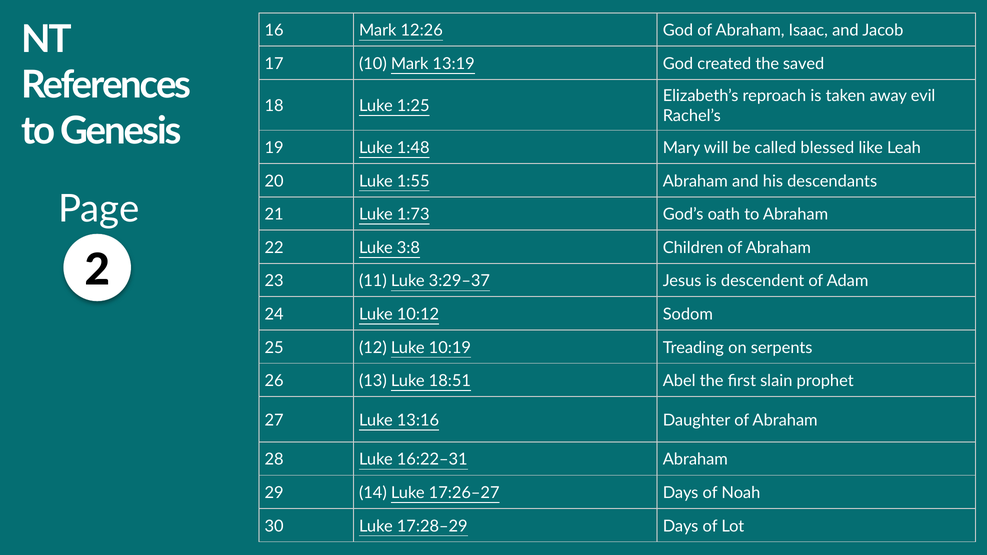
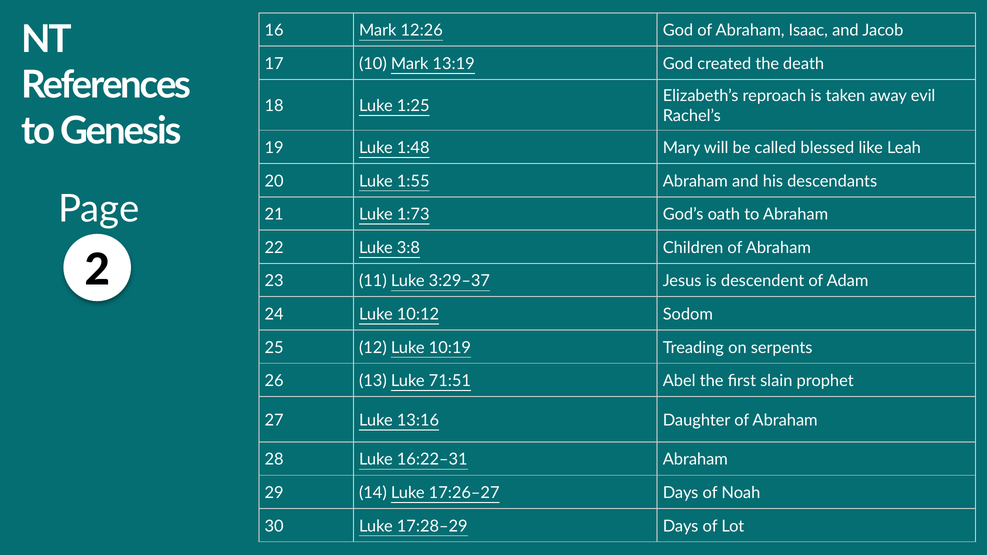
saved: saved -> death (804, 64)
18:51: 18:51 -> 71:51 (450, 381)
